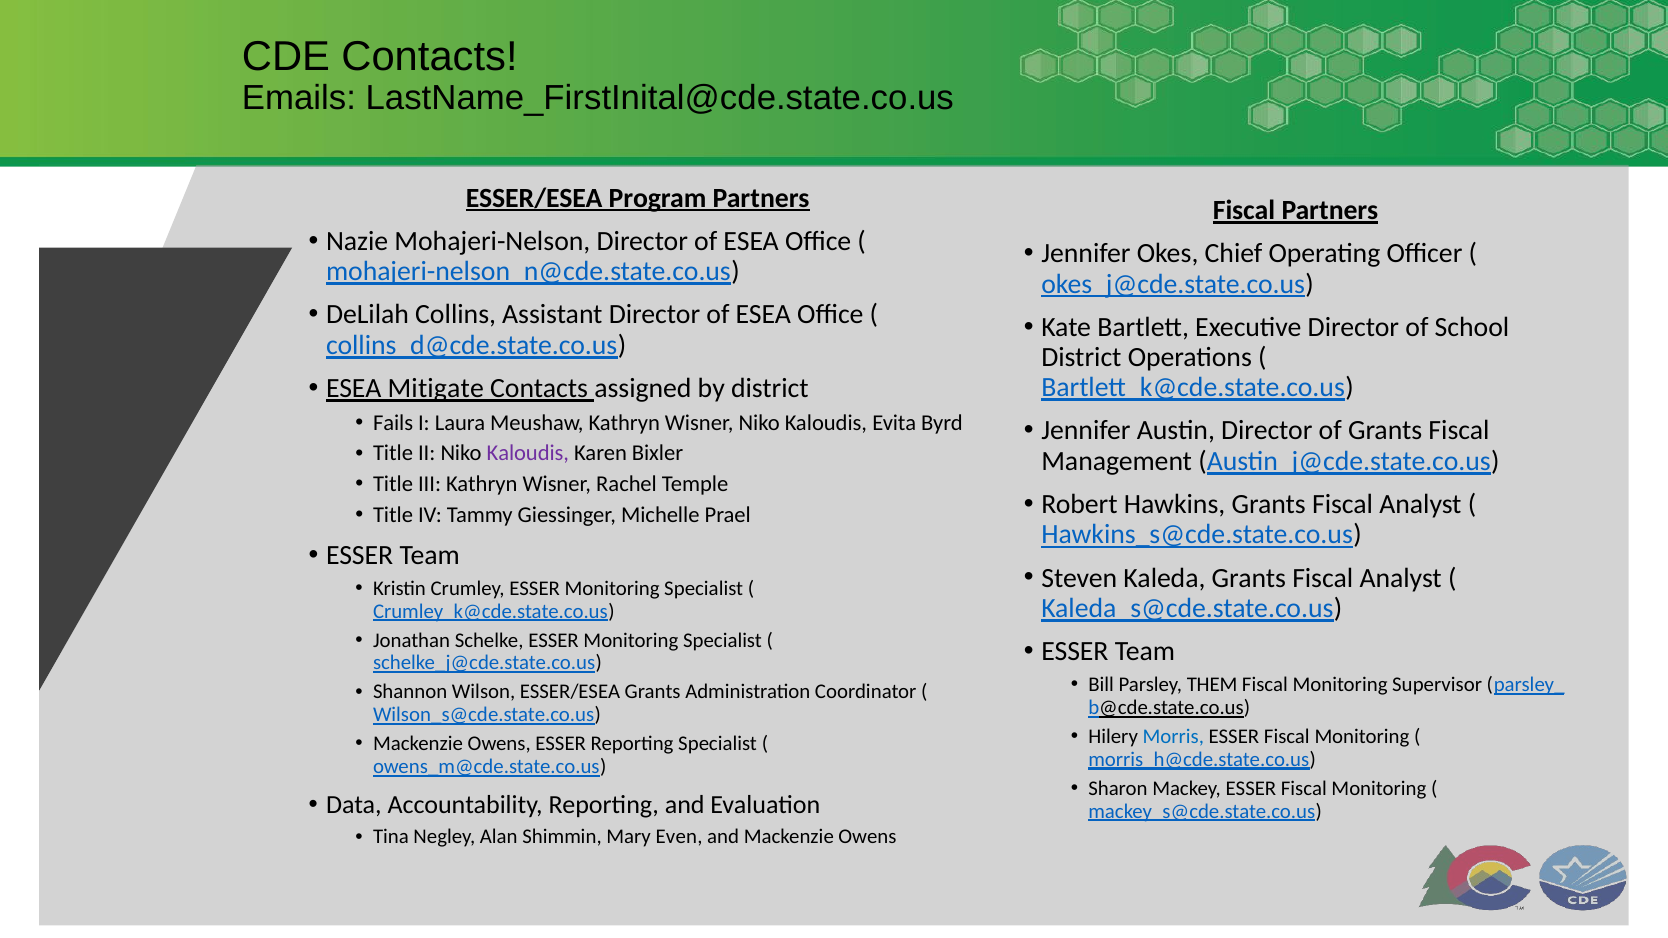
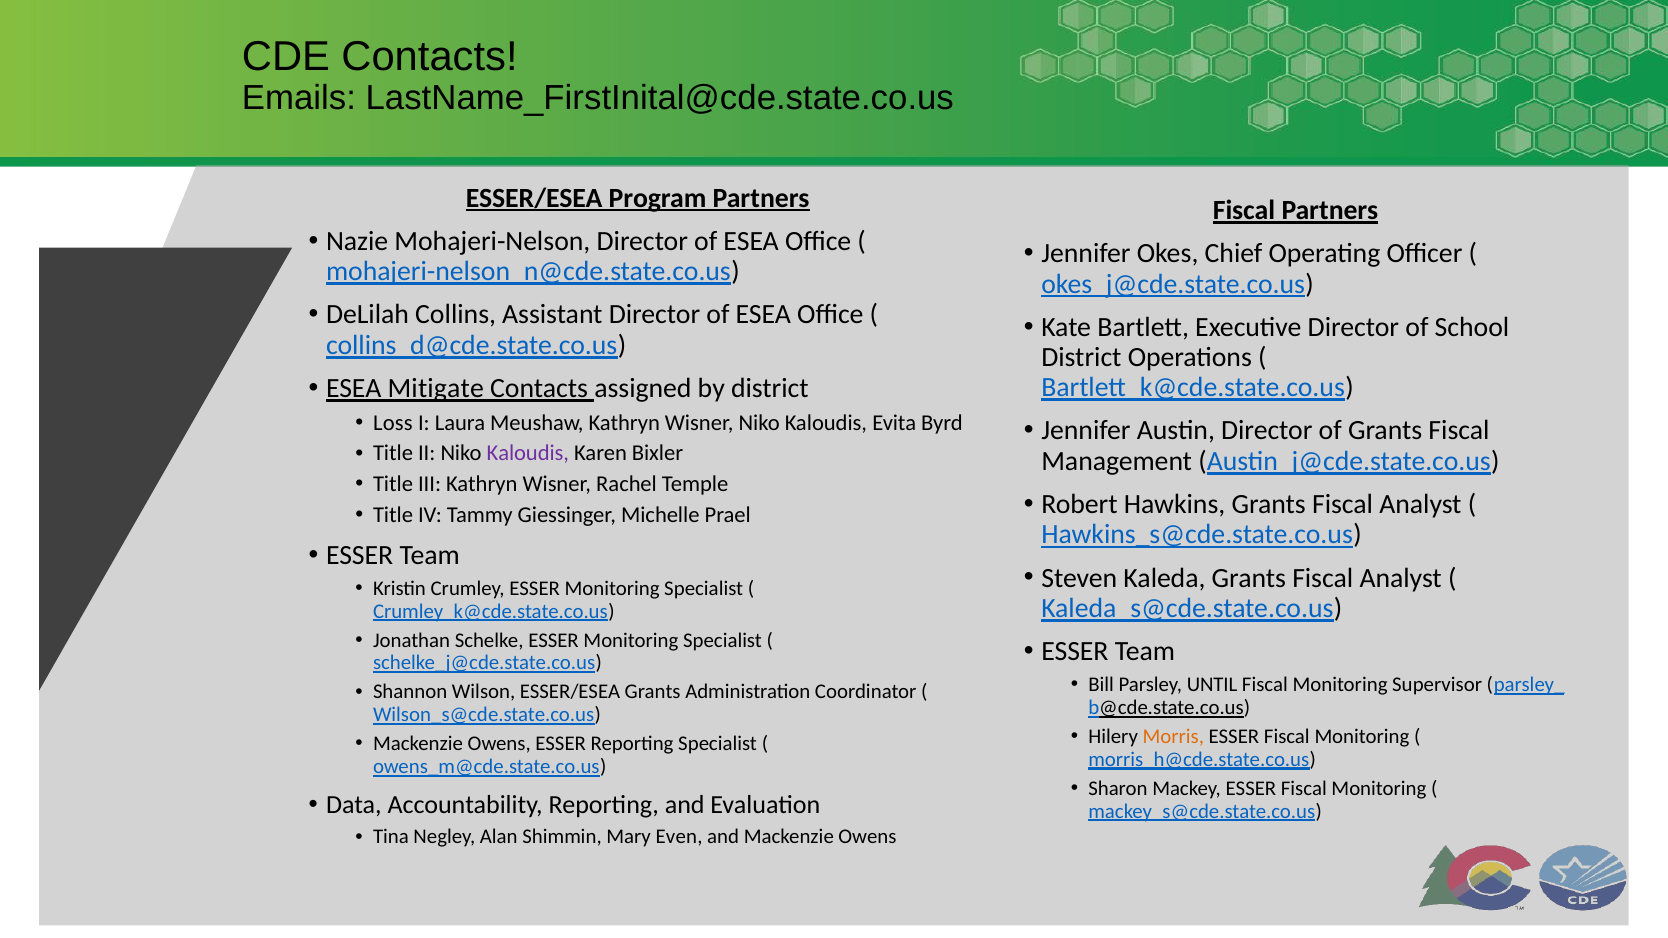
Fails: Fails -> Loss (393, 423)
THEM: THEM -> UNTIL (1212, 685)
Morris colour: blue -> orange (1173, 737)
